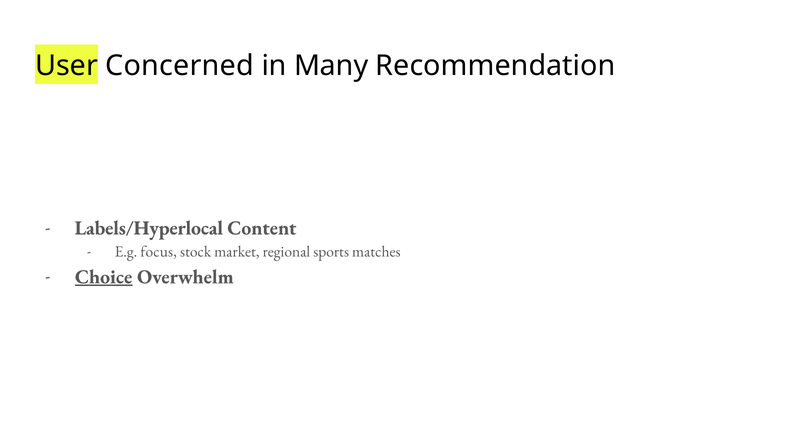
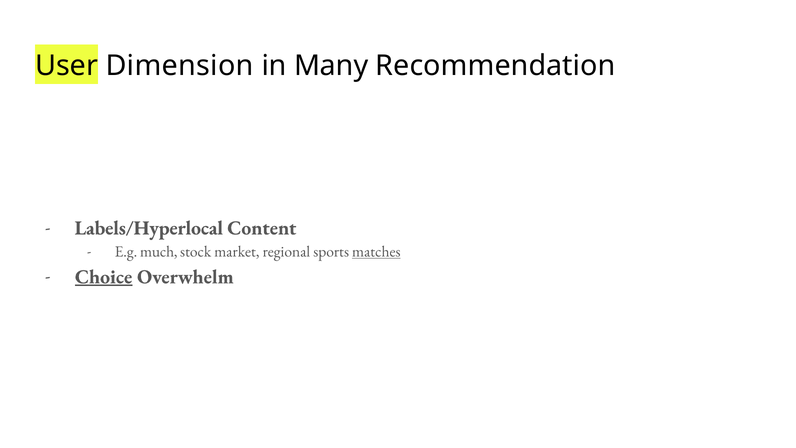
Concerned: Concerned -> Dimension (180, 66)
focus: focus -> much (159, 251)
matches underline: none -> present (376, 251)
